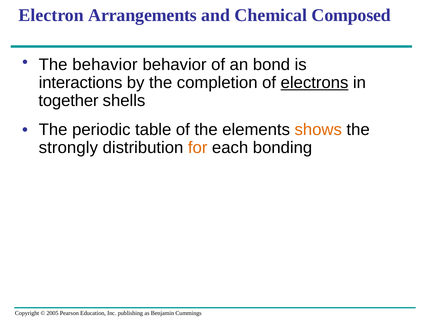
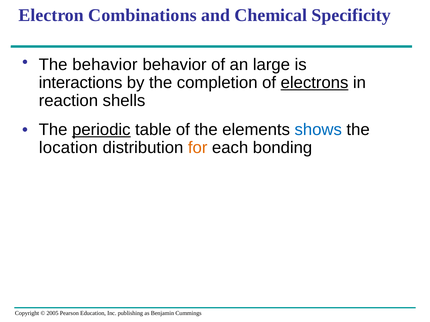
Arrangements: Arrangements -> Combinations (143, 15)
Composed: Composed -> Specificity (351, 15)
bond: bond -> large (271, 65)
together: together -> reaction (68, 101)
periodic underline: none -> present (101, 130)
shows colour: orange -> blue (318, 130)
strongly: strongly -> location (68, 148)
